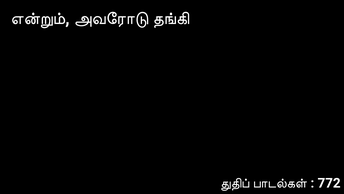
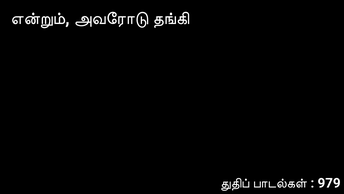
772: 772 -> 979 (329, 183)
